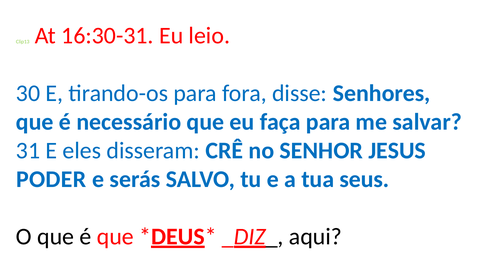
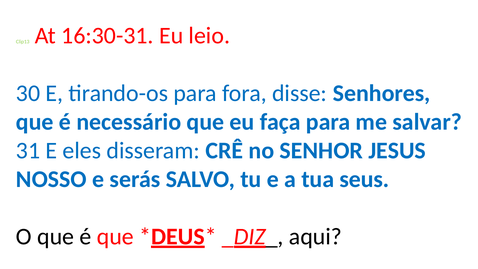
PODER: PODER -> NOSSO (51, 179)
